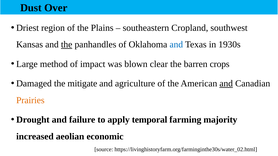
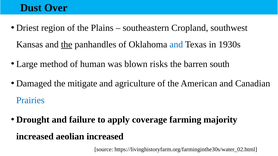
impact: impact -> human (93, 64)
clear: clear -> risks (159, 64)
crops: crops -> south (220, 64)
and underline: present -> none (226, 84)
Prairies colour: orange -> blue (30, 100)
temporal: temporal -> coverage (150, 120)
aeolian economic: economic -> increased (105, 137)
